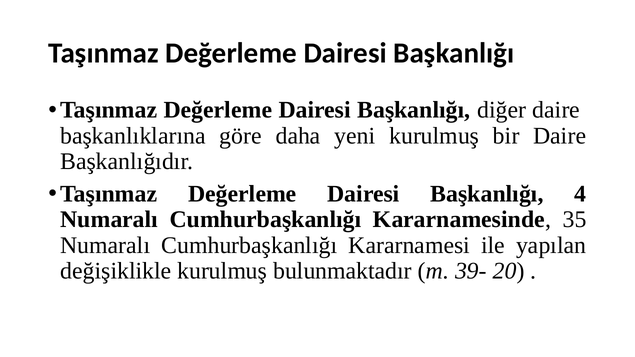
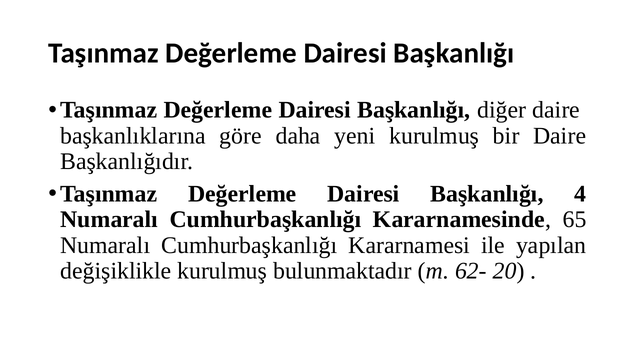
35: 35 -> 65 (575, 220)
39-: 39- -> 62- (471, 271)
